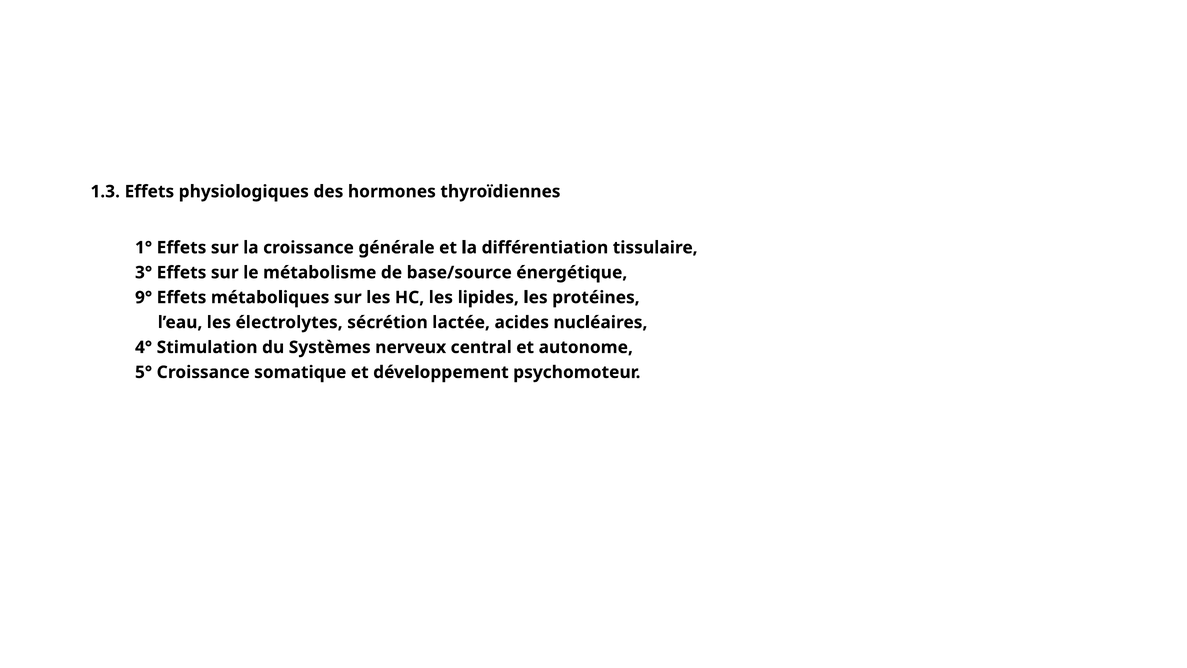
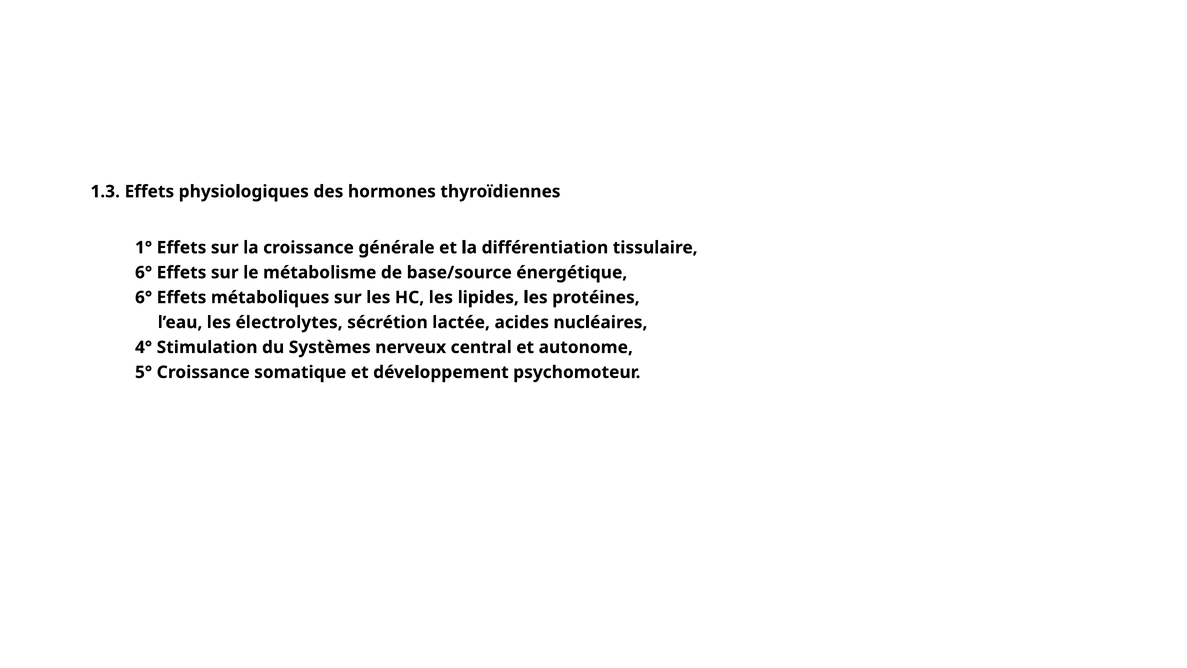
3°: 3° -> 6° (144, 272)
9°: 9° -> 6° (144, 297)
